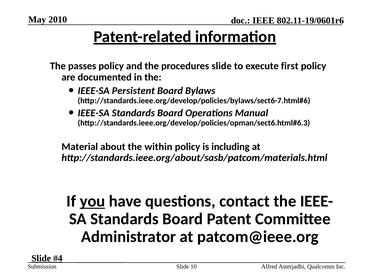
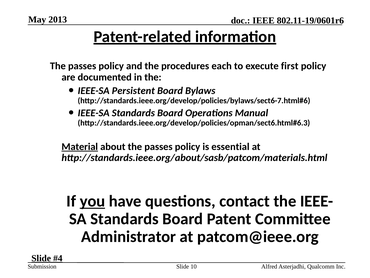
2010: 2010 -> 2013 (58, 20)
procedures slide: slide -> each (222, 66)
Material underline: none -> present (80, 146)
about the within: within -> passes (158, 146)
including: including -> essential (230, 146)
